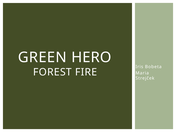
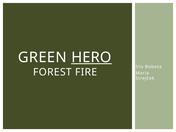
HERO underline: none -> present (91, 57)
